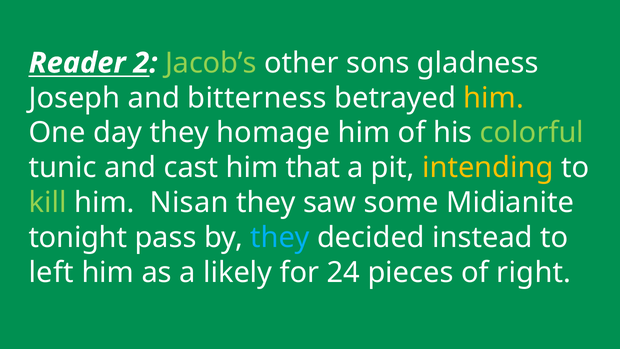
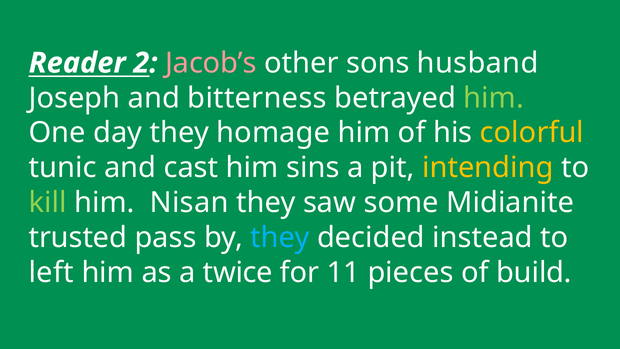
Jacob’s colour: light green -> pink (211, 63)
gladness: gladness -> husband (478, 63)
him colour: yellow -> light green (494, 98)
colorful colour: light green -> yellow (532, 133)
that: that -> sins (313, 168)
tonight: tonight -> trusted (78, 237)
likely: likely -> twice (238, 272)
24: 24 -> 11 (343, 272)
right: right -> build (534, 272)
